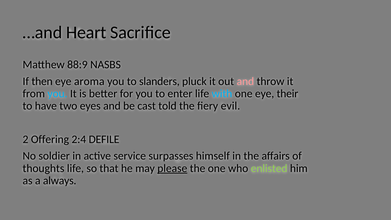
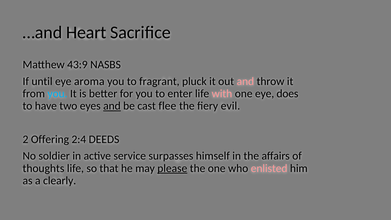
88:9: 88:9 -> 43:9 (77, 65)
then: then -> until (42, 81)
slanders: slanders -> fragrant (159, 81)
with colour: light blue -> pink (222, 94)
their: their -> does (287, 94)
and underline: none -> present (112, 106)
told: told -> flee (167, 106)
DEFILE: DEFILE -> DEEDS (104, 139)
enlisted colour: light green -> pink (269, 168)
always: always -> clearly (60, 181)
